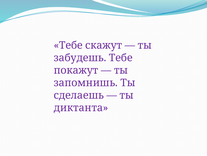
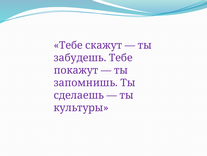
диктанта: диктанта -> культуры (81, 107)
